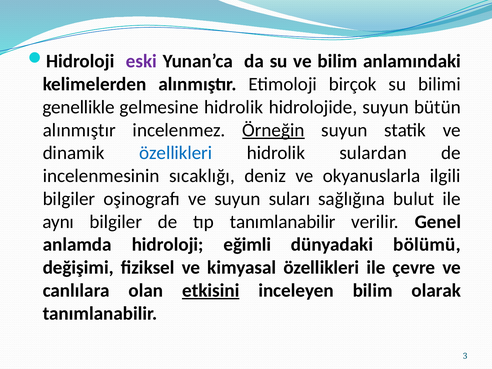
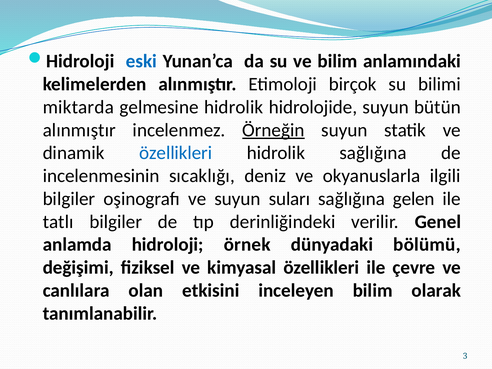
eski colour: purple -> blue (141, 61)
genellikle: genellikle -> miktarda (78, 107)
hidrolik sulardan: sulardan -> sağlığına (373, 153)
bulut: bulut -> gelen (414, 199)
aynı: aynı -> tatlı (58, 222)
tıp tanımlanabilir: tanımlanabilir -> derinliğindeki (283, 222)
eğimli: eğimli -> örnek (247, 245)
etkisini underline: present -> none (211, 290)
